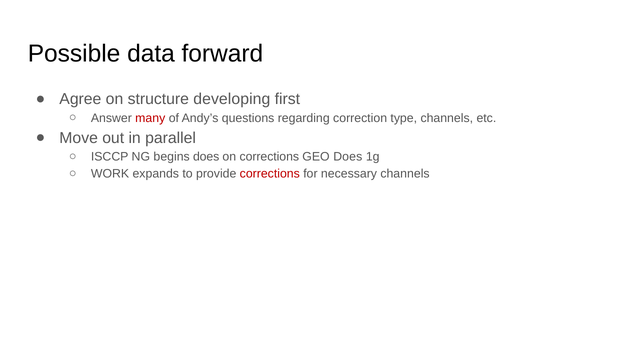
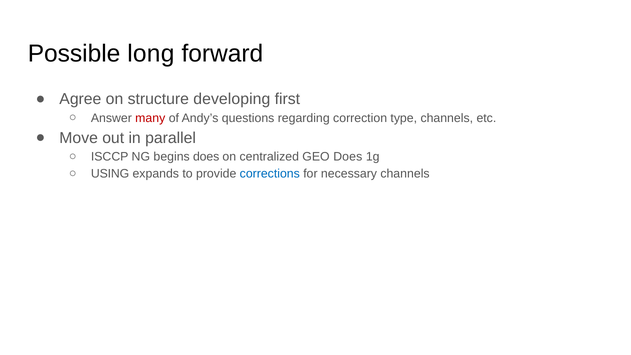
data: data -> long (151, 53)
on corrections: corrections -> centralized (269, 157)
WORK: WORK -> USING (110, 174)
corrections colour: red -> blue (270, 174)
